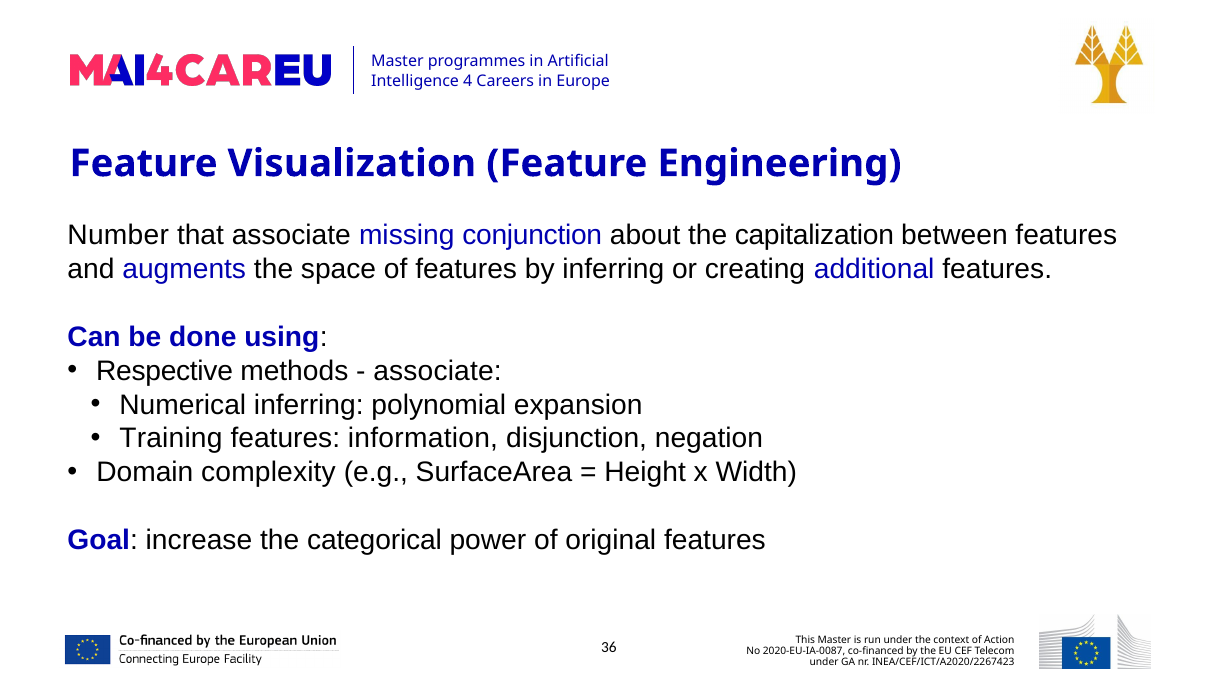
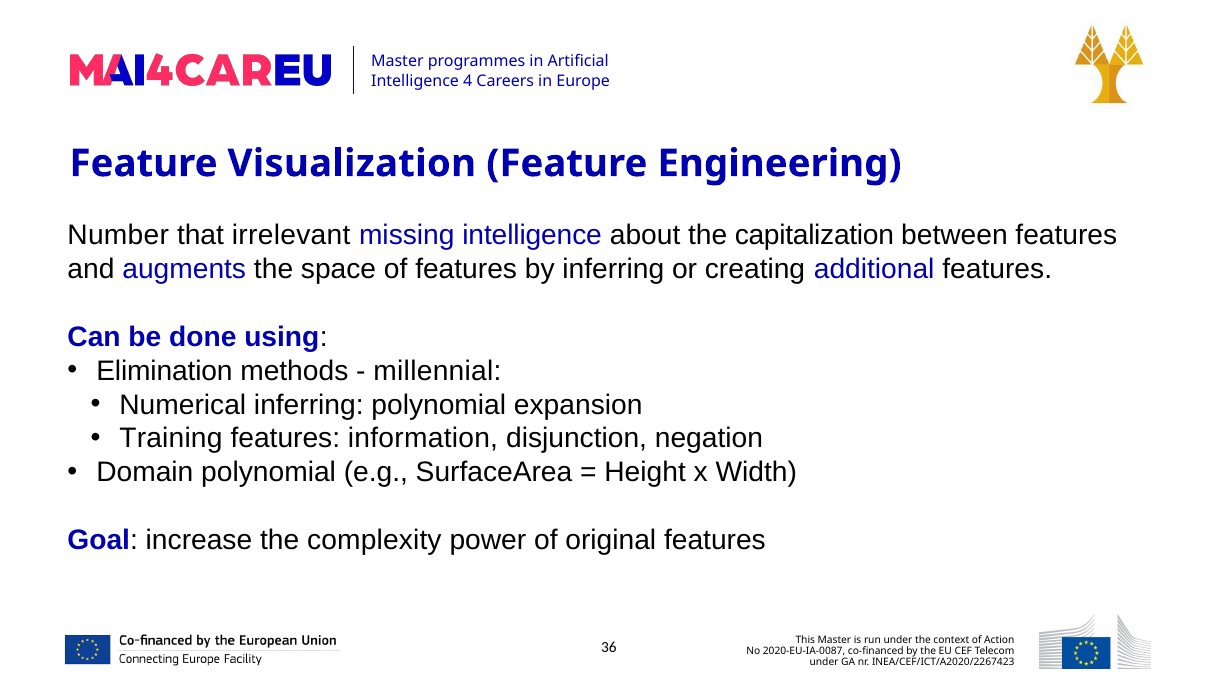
that associate: associate -> irrelevant (291, 236)
missing conjunction: conjunction -> intelligence (532, 236)
Respective: Respective -> Elimination (164, 371)
associate: associate -> millennial (437, 371)
Domain complexity: complexity -> polynomial (269, 472)
categorical: categorical -> complexity (374, 540)
